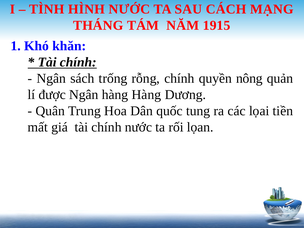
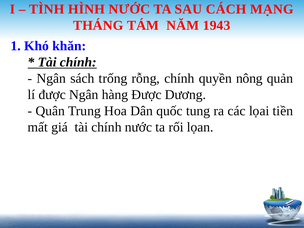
1915: 1915 -> 1943 (217, 25)
hàng Hàng: Hàng -> Được (146, 95)
